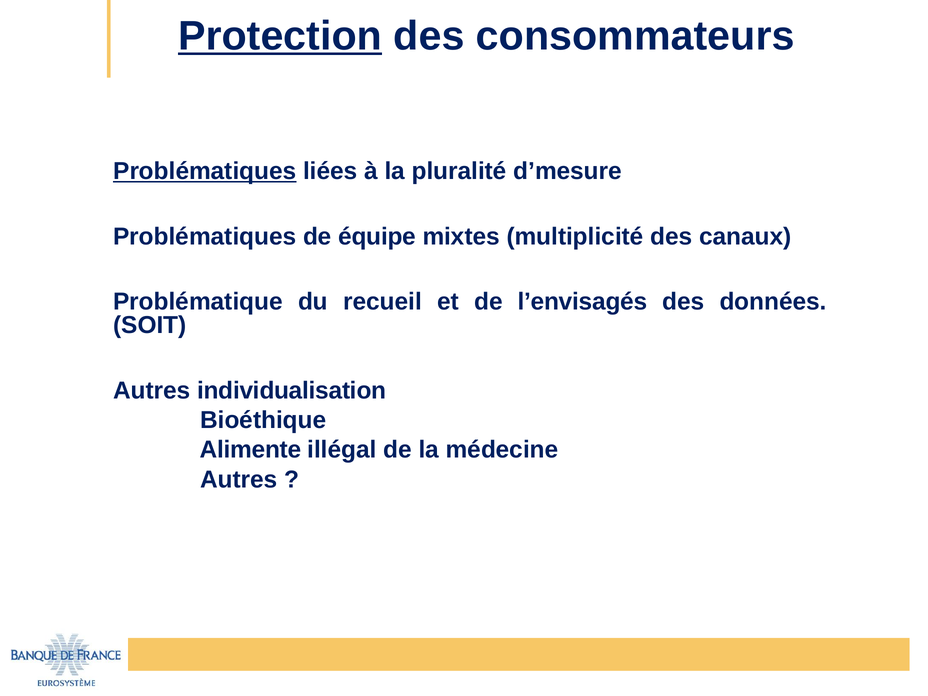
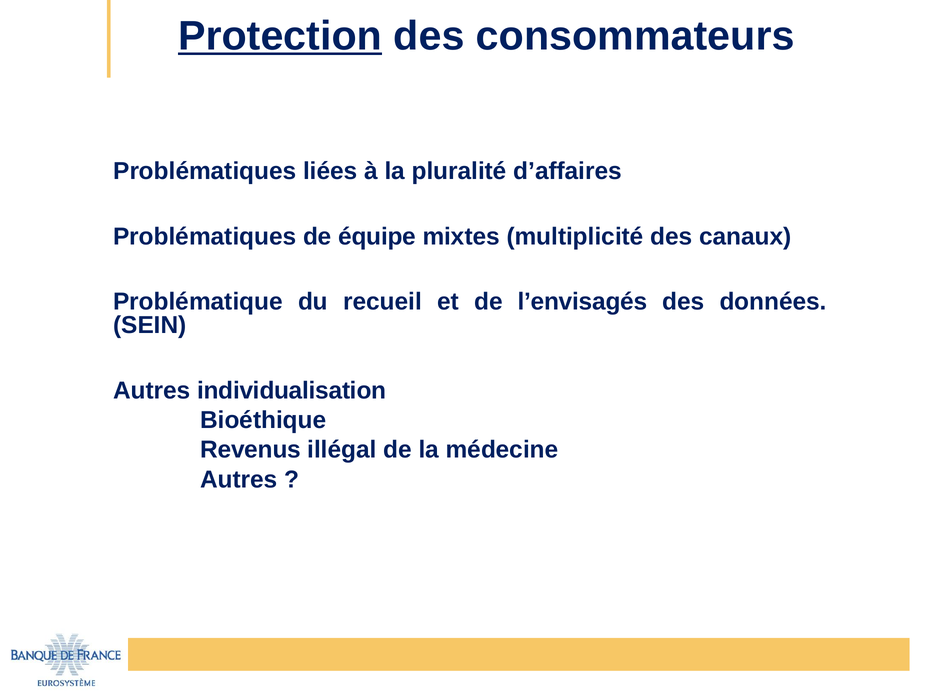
Problématiques underline: present -> none (205, 171)
d’mesure: d’mesure -> d’affaires (568, 171)
SOIT: SOIT -> SEIN (150, 325)
Alimente: Alimente -> Revenus (251, 450)
